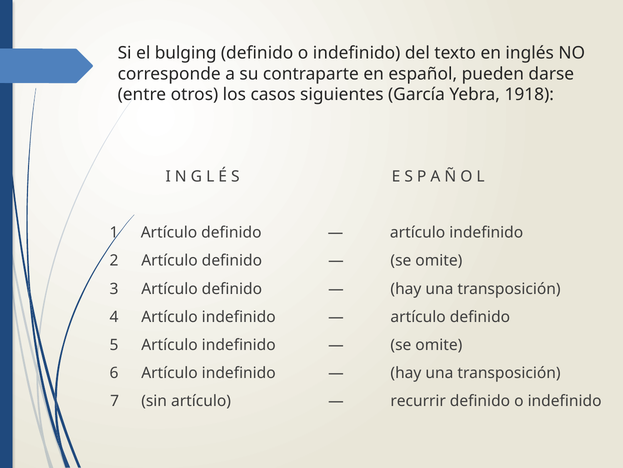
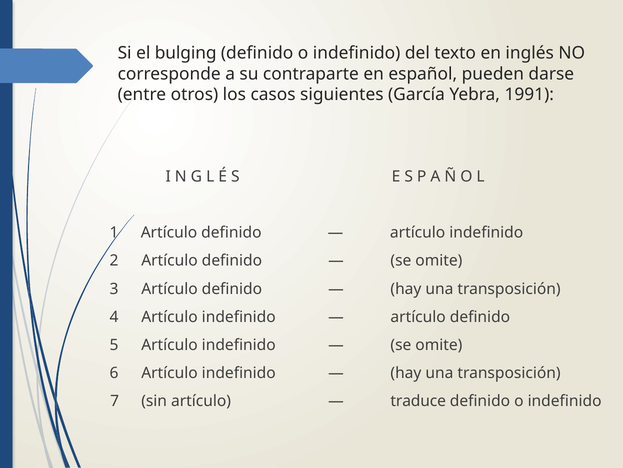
1918: 1918 -> 1991 (529, 95)
recurrir: recurrir -> traduce (418, 401)
